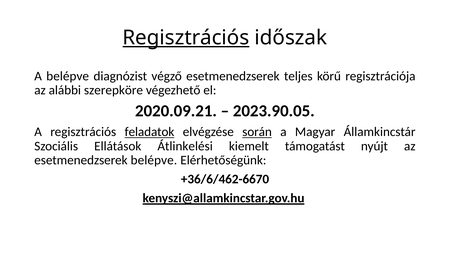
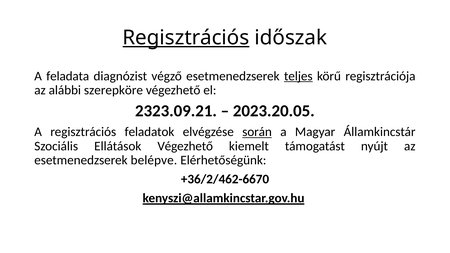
A belépve: belépve -> feladata (68, 76)
teljes underline: none -> present (298, 76)
2020.09.21: 2020.09.21 -> 2323.09.21 (176, 111)
2023.90.05: 2023.90.05 -> 2023.20.05 (274, 111)
feladatok underline: present -> none (150, 132)
Ellátások Átlinkelési: Átlinkelési -> Végezhető (185, 146)
+36/6/462-6670: +36/6/462-6670 -> +36/2/462-6670 (225, 179)
